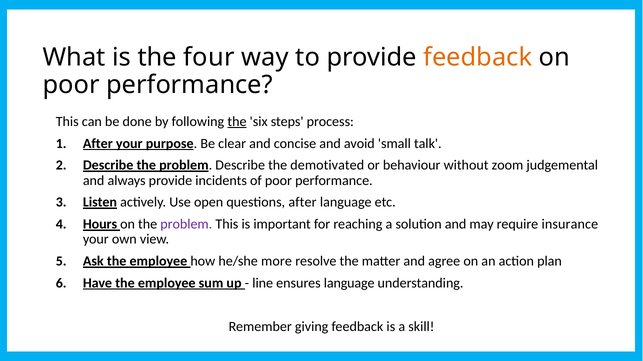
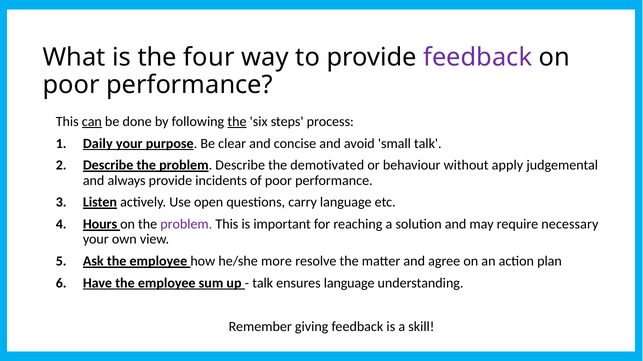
feedback colour: orange -> purple (478, 58)
can underline: none -> present (92, 122)
After: After -> Daily (98, 144)
zoom: zoom -> apply (507, 166)
questions after: after -> carry (303, 203)
insurance: insurance -> necessary (570, 225)
line: line -> talk (263, 284)
